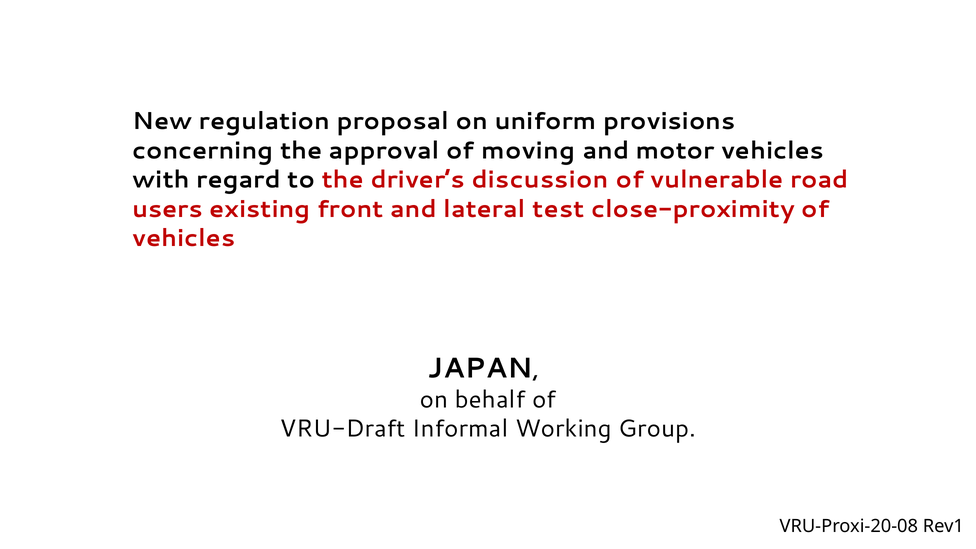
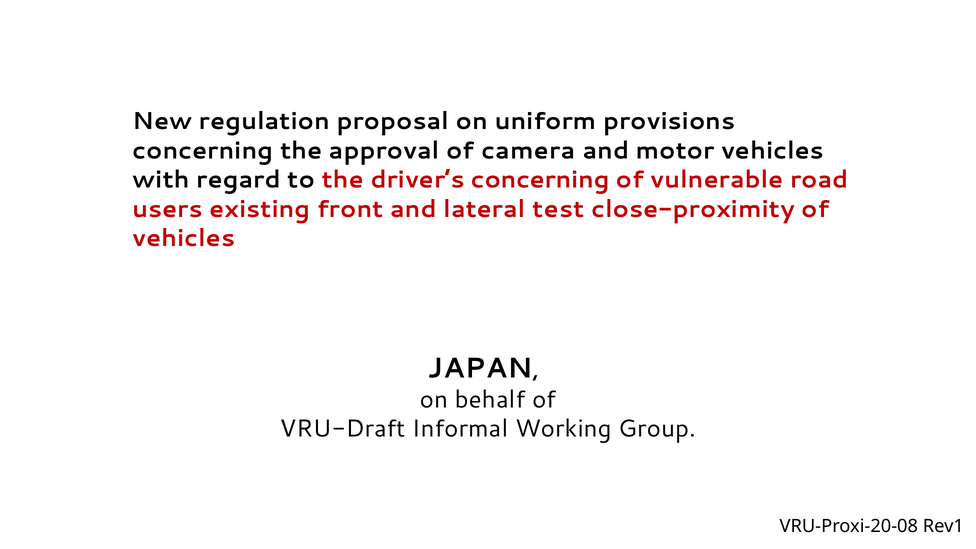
moving: moving -> camera (528, 151)
driver’s discussion: discussion -> concerning (540, 180)
